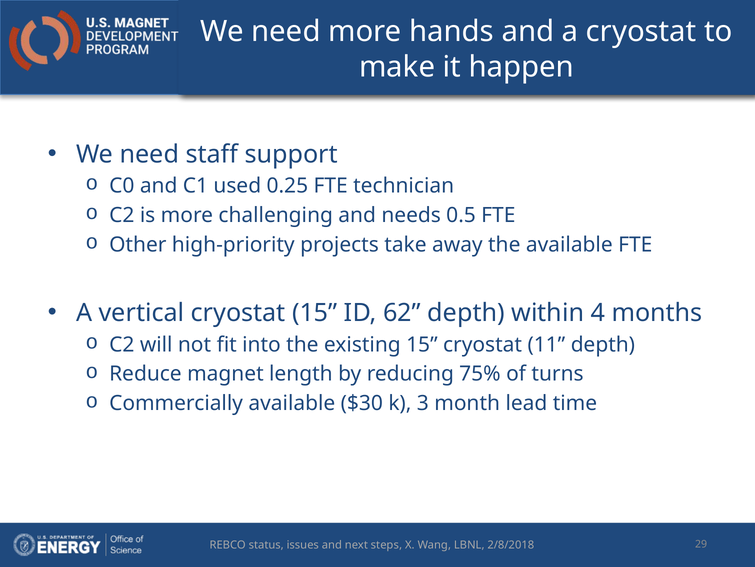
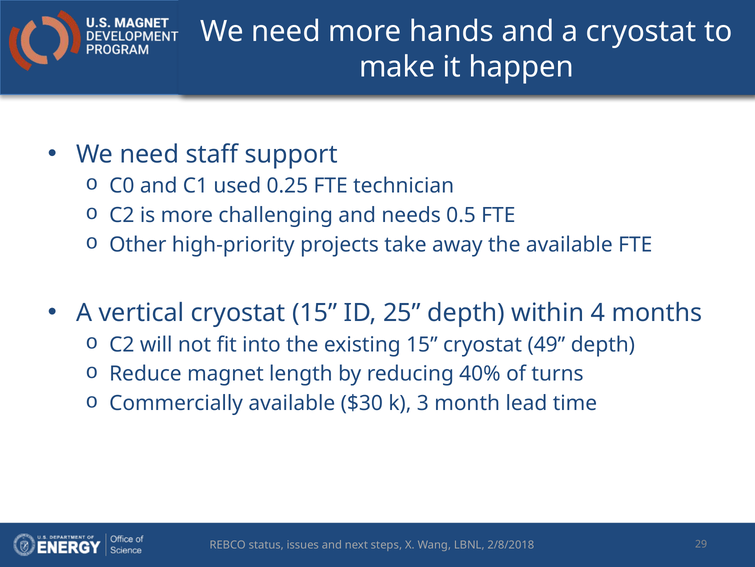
62: 62 -> 25 (402, 313)
11: 11 -> 49 (546, 344)
75%: 75% -> 40% (480, 374)
